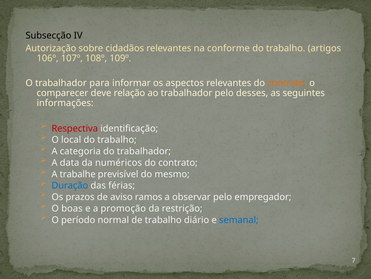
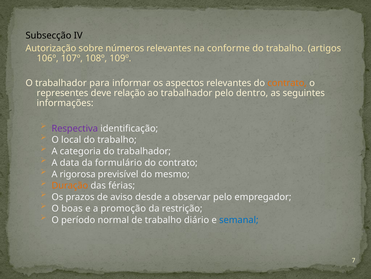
cidadãos: cidadãos -> números (125, 48)
comparecer: comparecer -> representes (62, 93)
desses: desses -> dentro (252, 93)
Respectiva colour: red -> purple (75, 128)
numéricos: numéricos -> formulário (119, 162)
trabalhe: trabalhe -> rigorosa (78, 174)
Duração colour: blue -> orange (70, 185)
ramos: ramos -> desde (149, 197)
